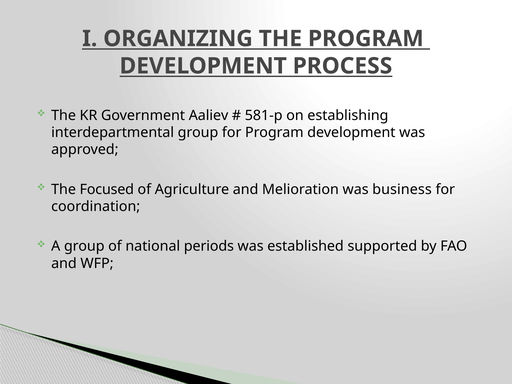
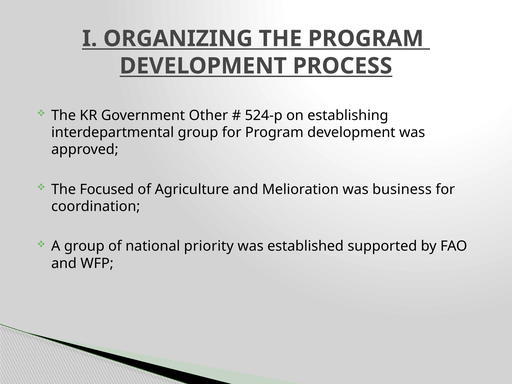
Aaliev: Aaliev -> Other (208, 115)
581-p: 581-p -> 524-p (264, 115)
periods: periods -> priority (209, 246)
